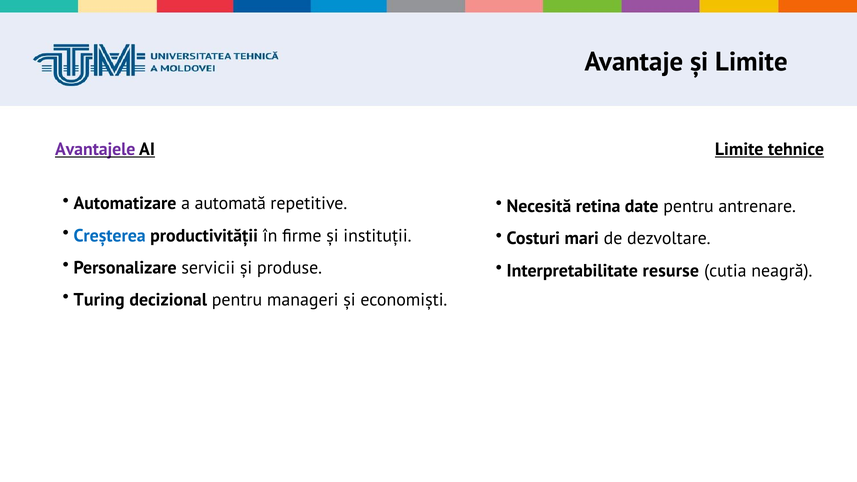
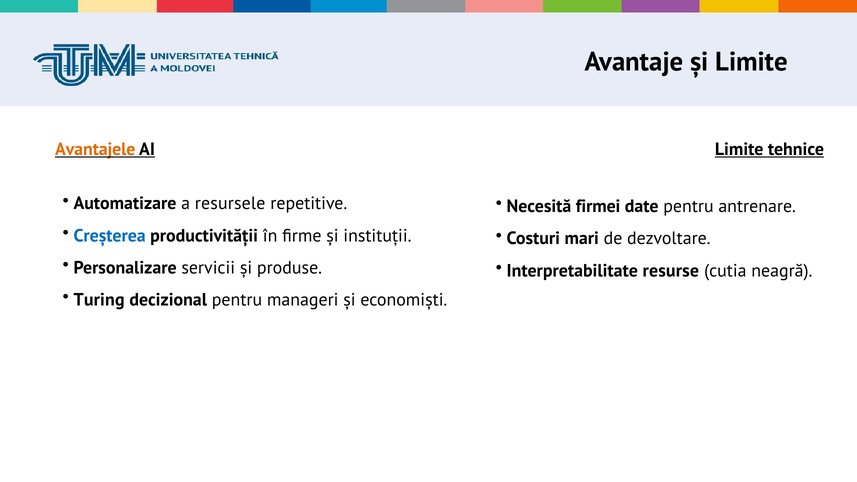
Avantajele colour: purple -> orange (95, 149)
automată: automată -> resursele (230, 204)
retina: retina -> firmei (598, 206)
